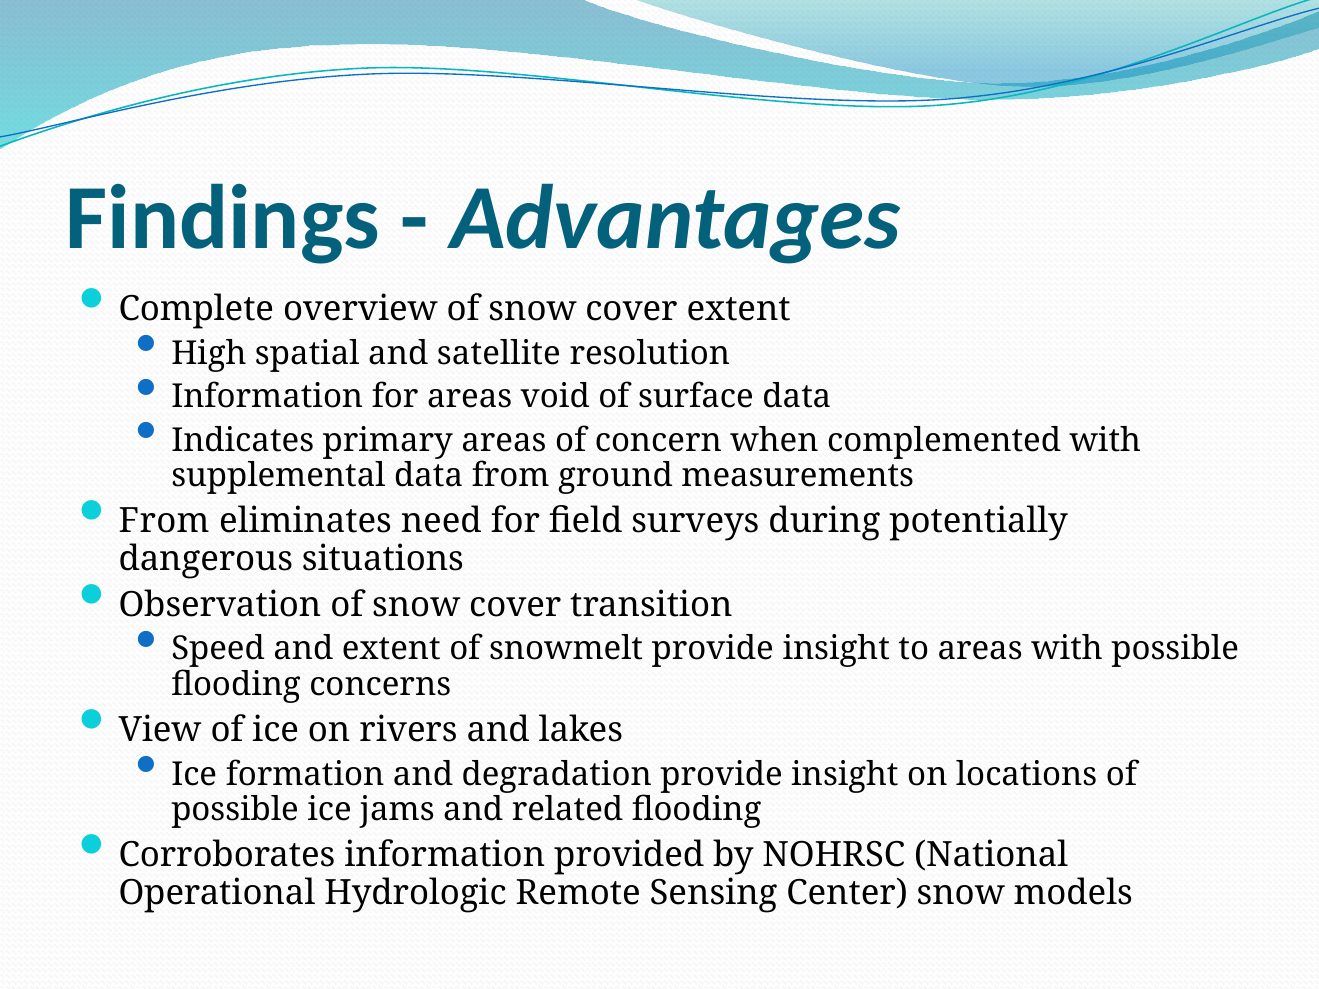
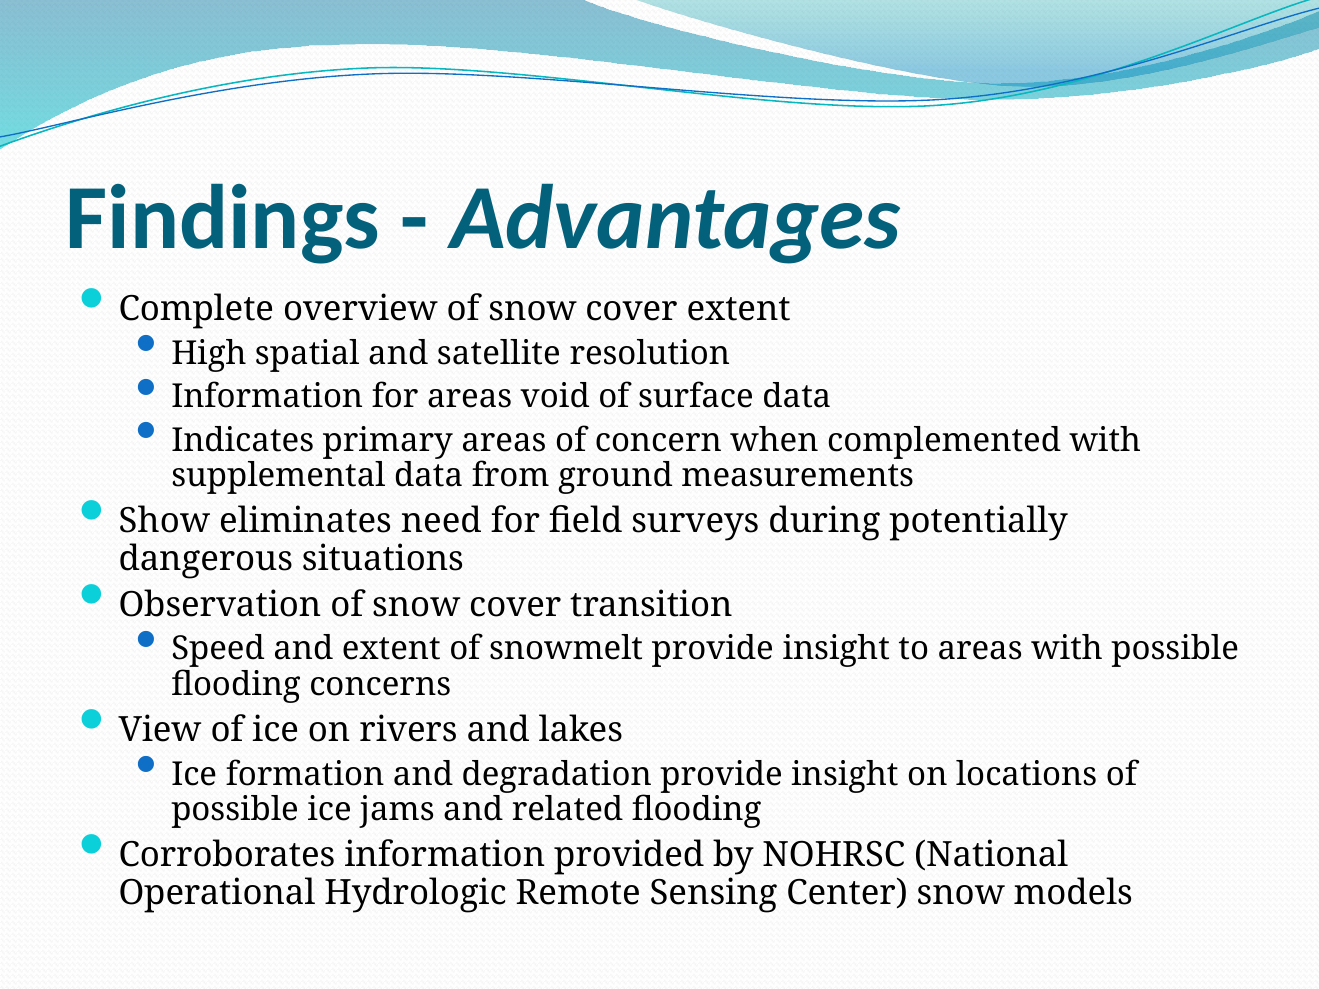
From: From -> Show (164, 521)
